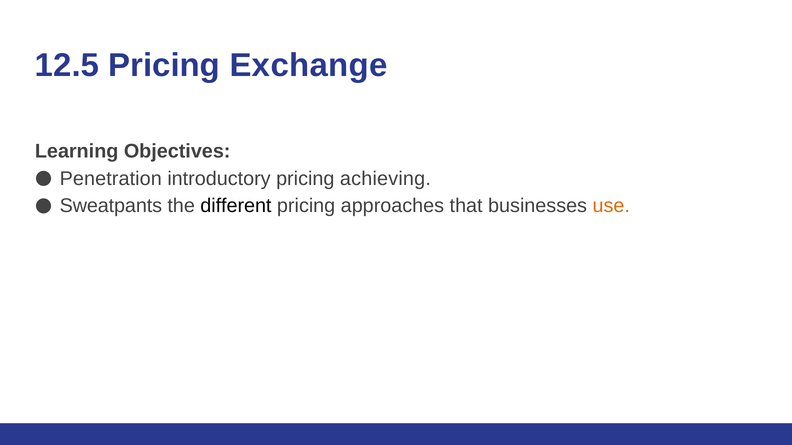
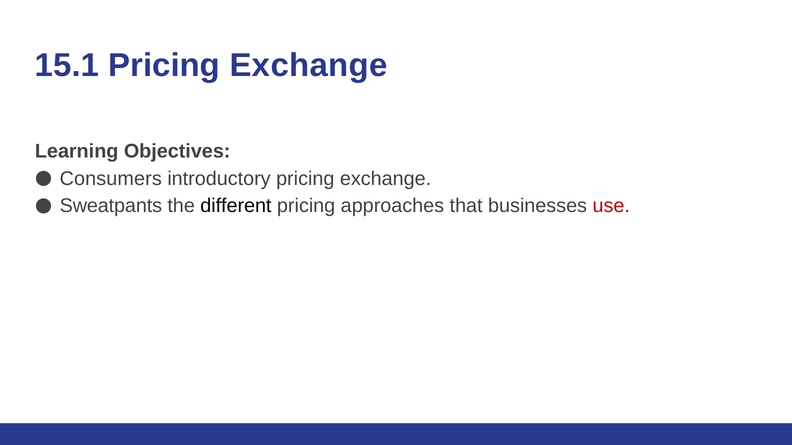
12.5: 12.5 -> 15.1 (67, 66)
Penetration: Penetration -> Consumers (111, 179)
introductory pricing achieving: achieving -> exchange (386, 179)
use colour: orange -> red (611, 206)
